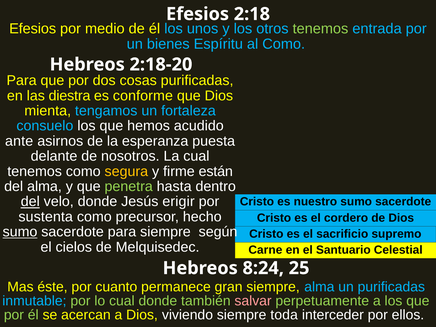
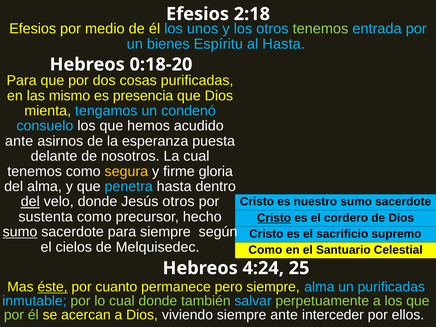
al Como: Como -> Hasta (284, 44)
2:18-20: 2:18-20 -> 0:18-20 (161, 64)
diestra: diestra -> mismo (70, 96)
conforme: conforme -> presencia (143, 96)
fortaleza: fortaleza -> condenó (188, 111)
están: están -> gloria (216, 171)
penetra colour: light green -> light blue (129, 186)
Jesús erigir: erigir -> otros (179, 202)
Cristo underline: none -> present (274, 218)
Carne: Carne -> Como (265, 250)
8:24: 8:24 -> 4:24 (263, 268)
éste underline: none -> present (53, 287)
gran: gran -> pero (229, 287)
salvar colour: pink -> light blue (253, 301)
siempre toda: toda -> ante (284, 315)
